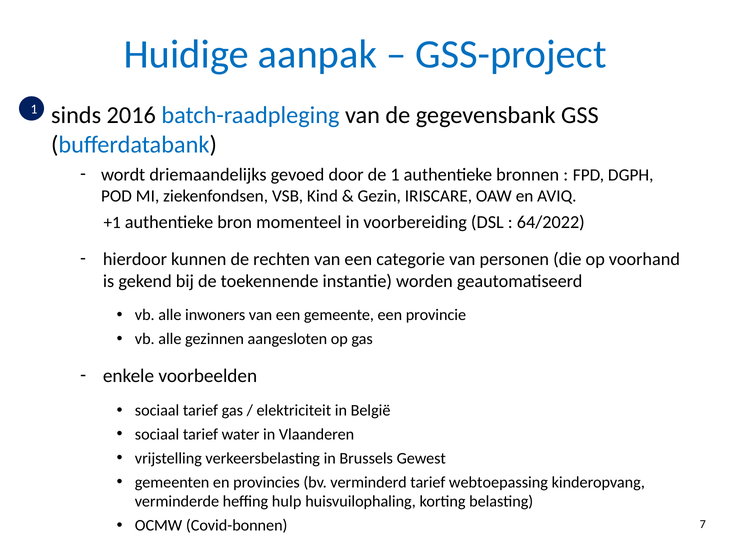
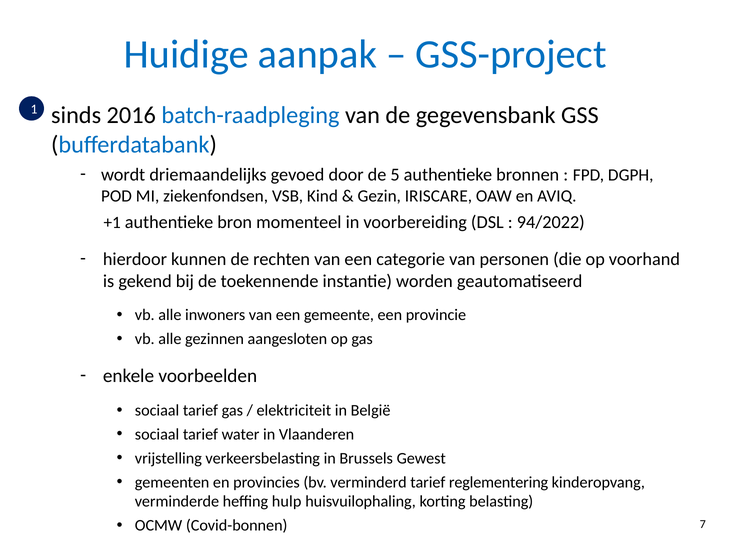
de 1: 1 -> 5 (395, 175)
64/2022: 64/2022 -> 94/2022 (551, 222)
webtoepassing: webtoepassing -> reglementering (499, 482)
